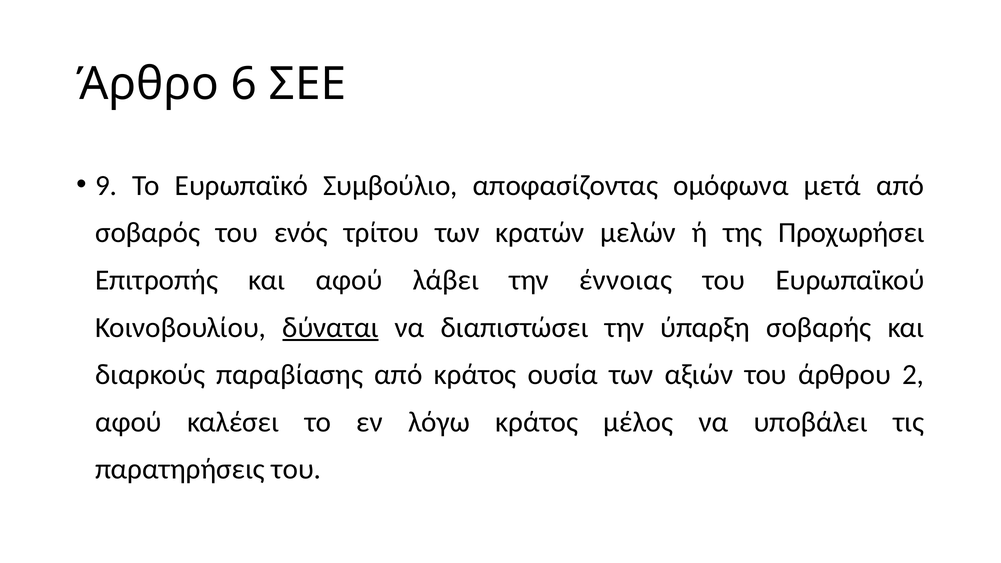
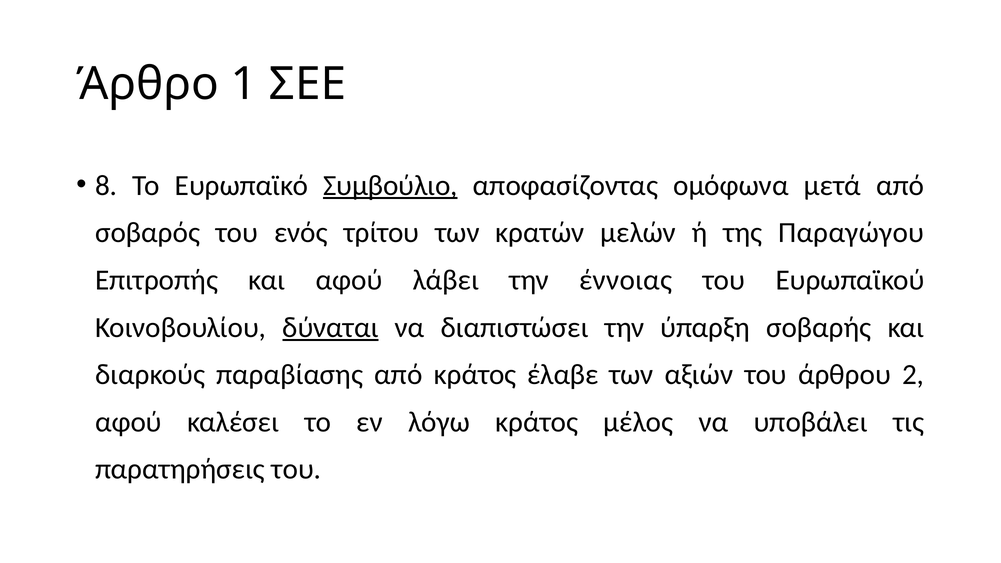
6: 6 -> 1 (244, 84)
9: 9 -> 8 (106, 185)
Συμβούλιο underline: none -> present (390, 185)
Προχωρήσει: Προχωρήσει -> Παραγώγου (851, 233)
ουσία: ουσία -> έλαβε (563, 375)
